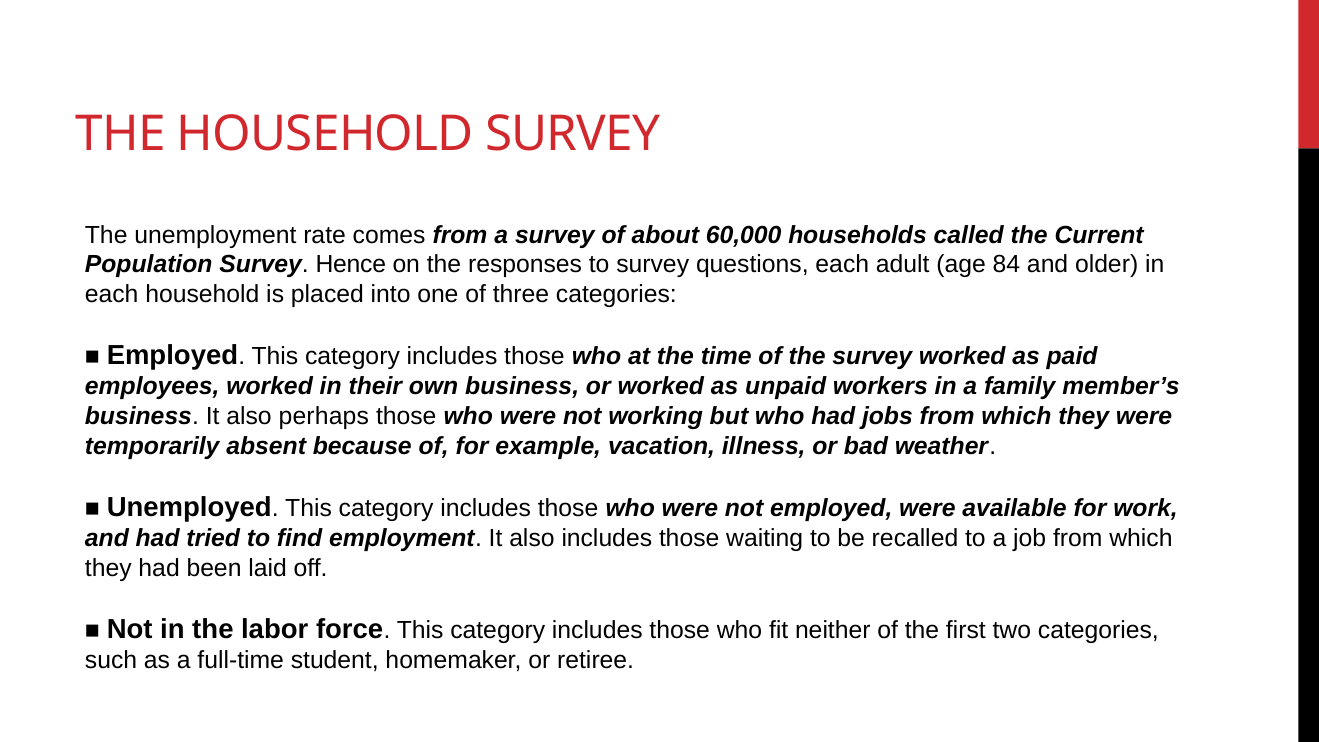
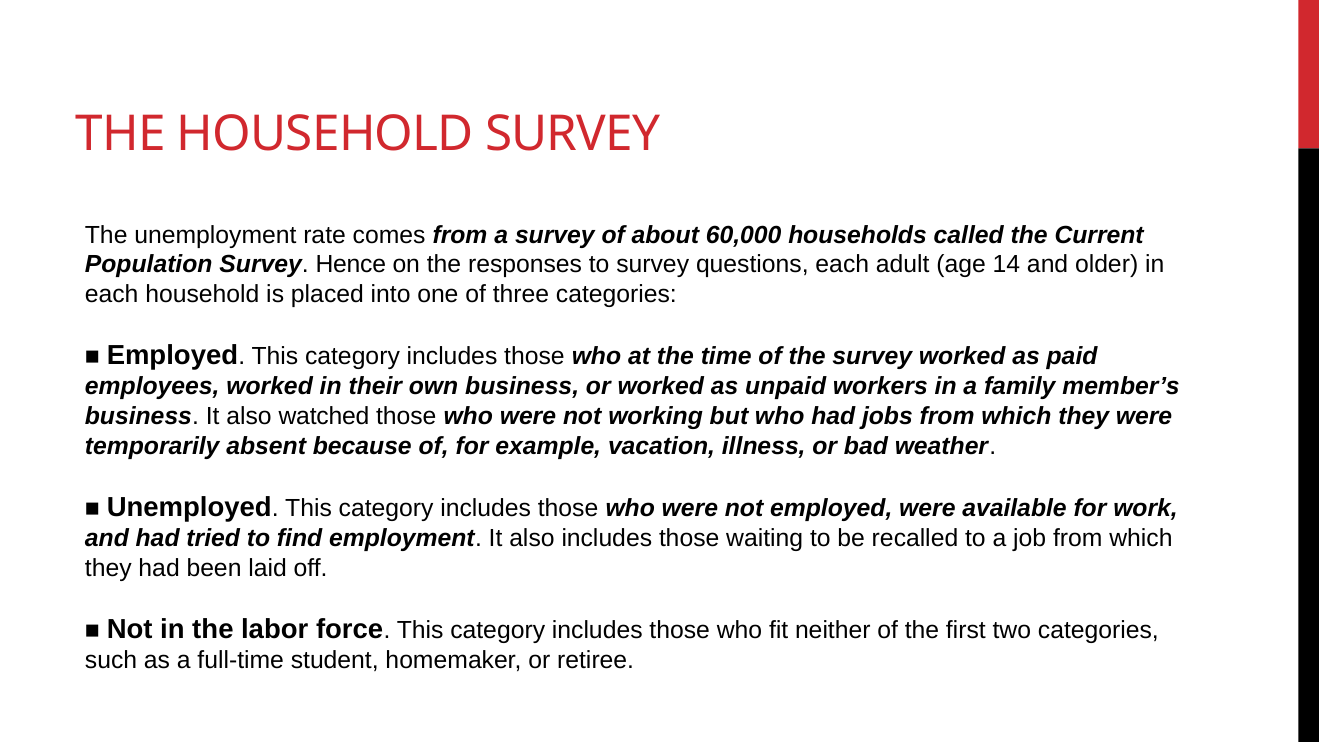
84: 84 -> 14 (1006, 265)
perhaps: perhaps -> watched (324, 416)
